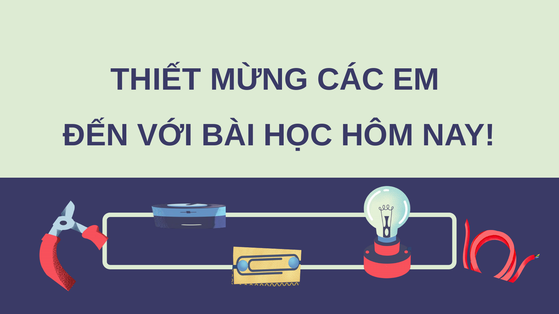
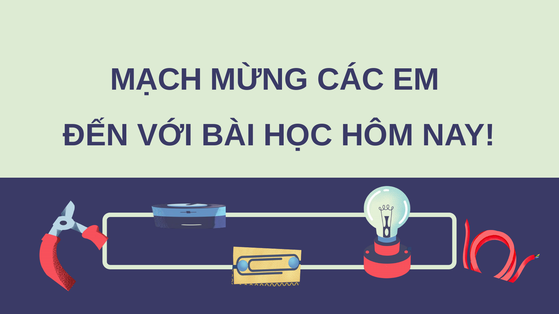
THIẾT: THIẾT -> MẠCH (156, 80)
